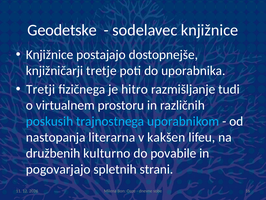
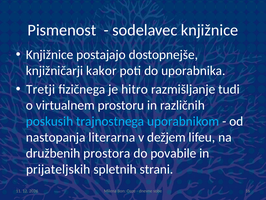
Geodetske: Geodetske -> Pismenost (62, 30)
tretje: tretje -> kakor (101, 71)
kakšen: kakšen -> dežjem (166, 137)
kulturno: kulturno -> prostora (107, 153)
pogovarjajo: pogovarjajo -> prijateljskih (58, 169)
